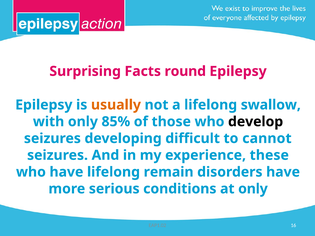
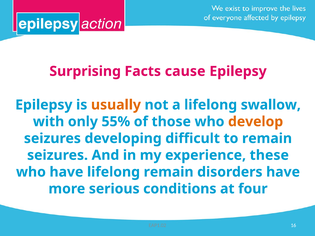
round: round -> cause (185, 71)
85%: 85% -> 55% (116, 122)
develop colour: black -> orange (256, 122)
to cannot: cannot -> remain (267, 139)
at only: only -> four (253, 189)
